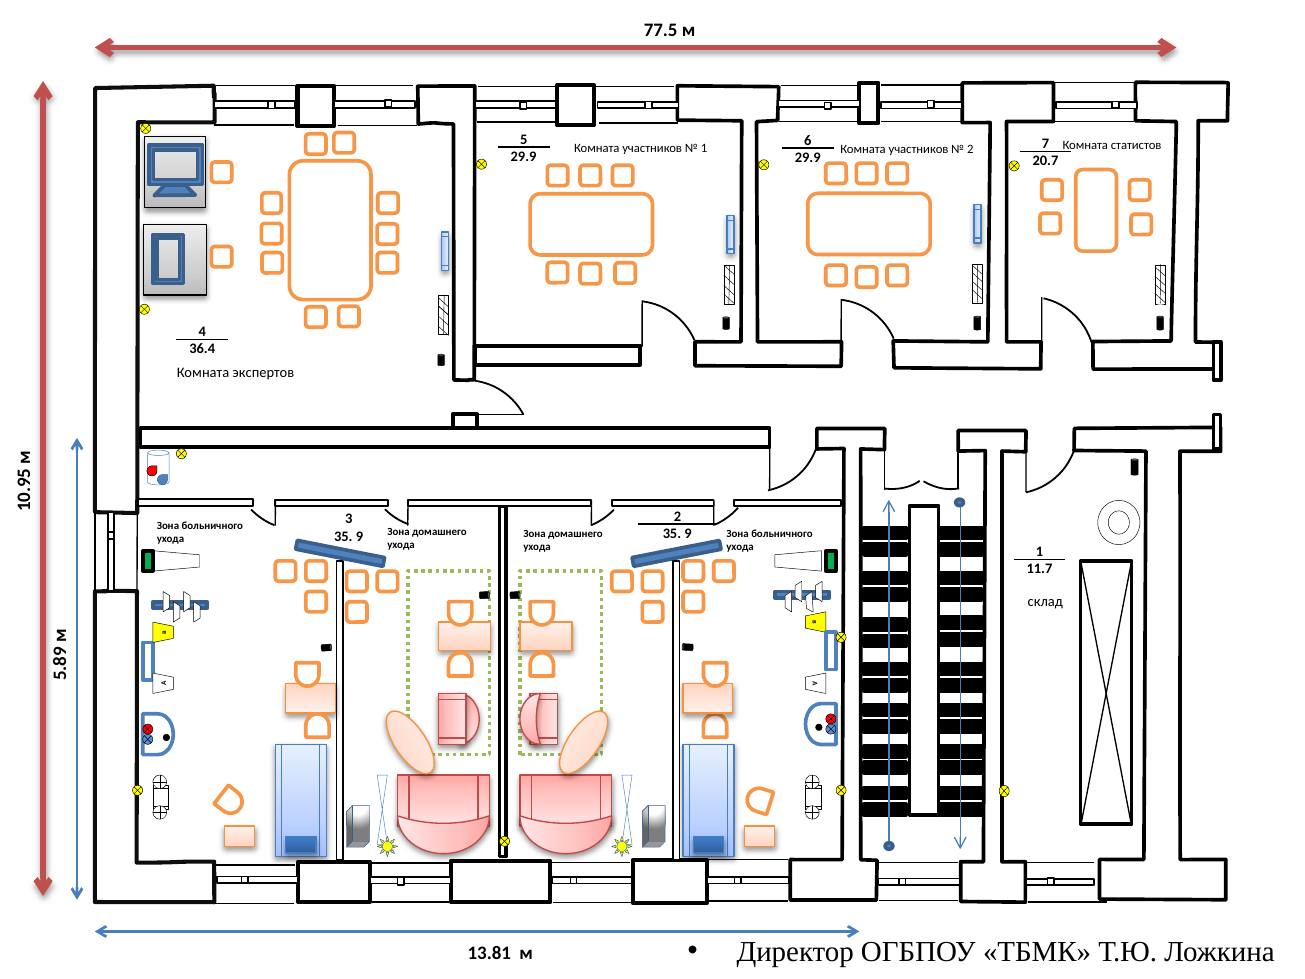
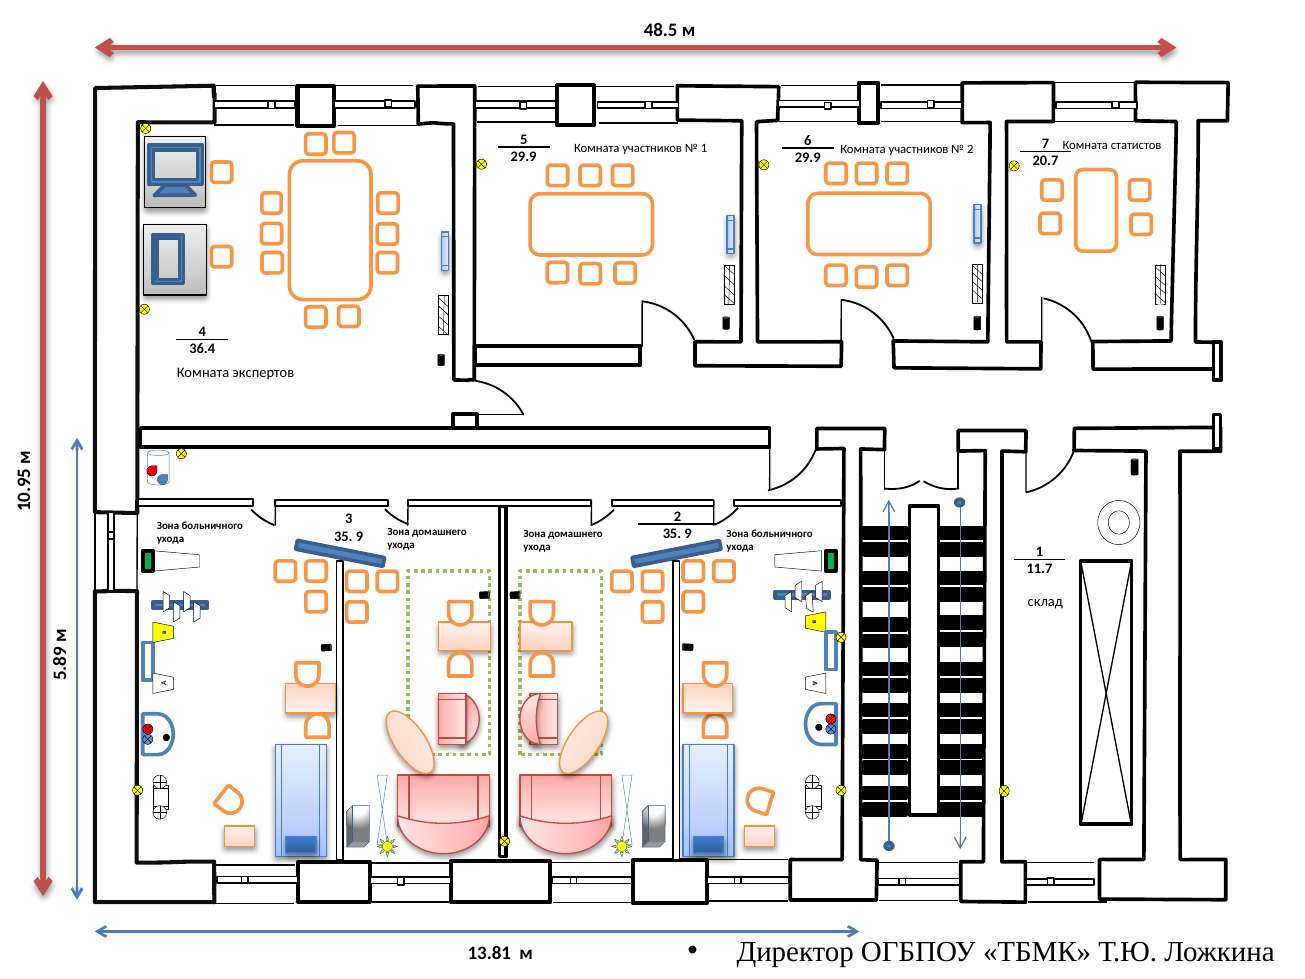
77.5: 77.5 -> 48.5 (661, 30)
